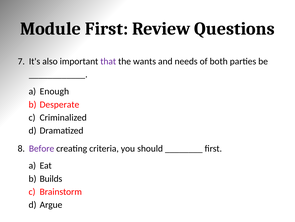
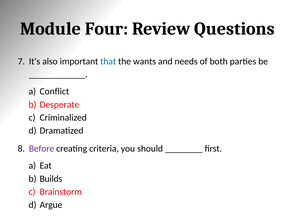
Module First: First -> Four (107, 29)
that colour: purple -> blue (108, 61)
Enough: Enough -> Conflict (54, 91)
